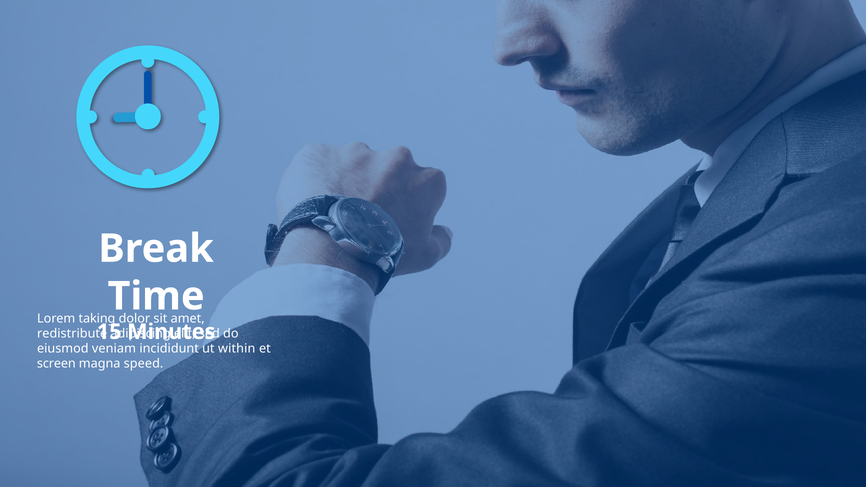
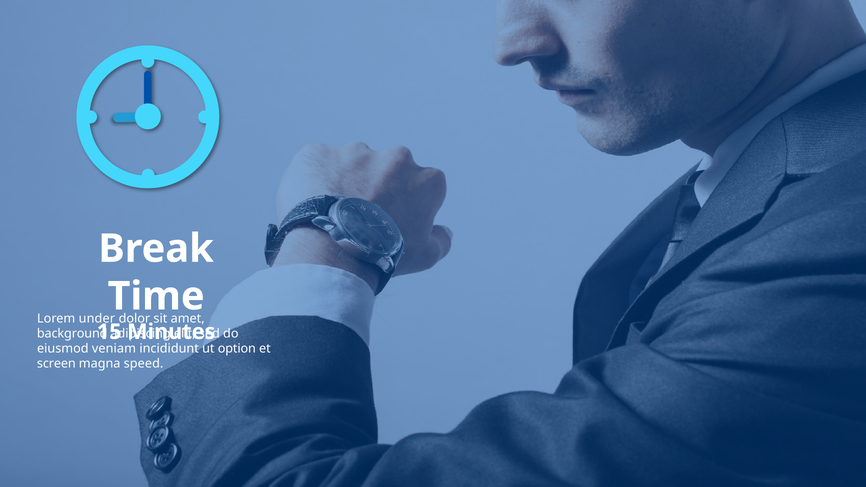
taking: taking -> under (97, 318)
redistribute: redistribute -> background (72, 334)
within: within -> option (237, 349)
